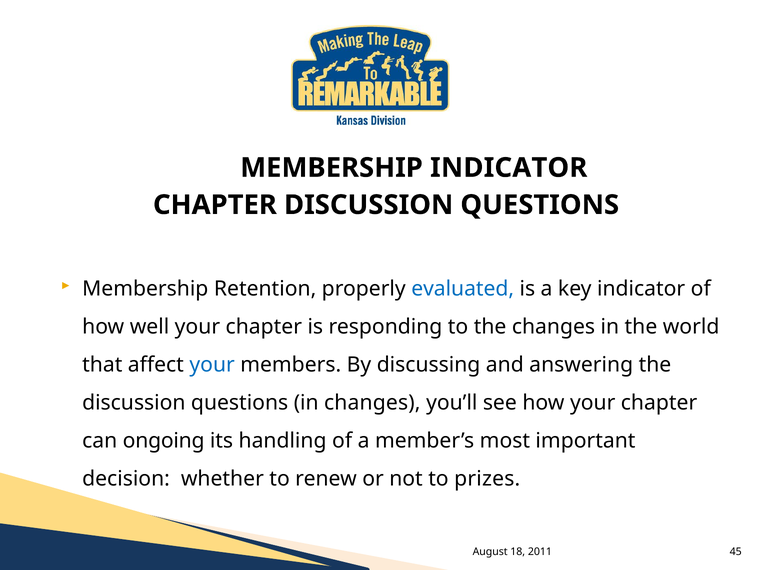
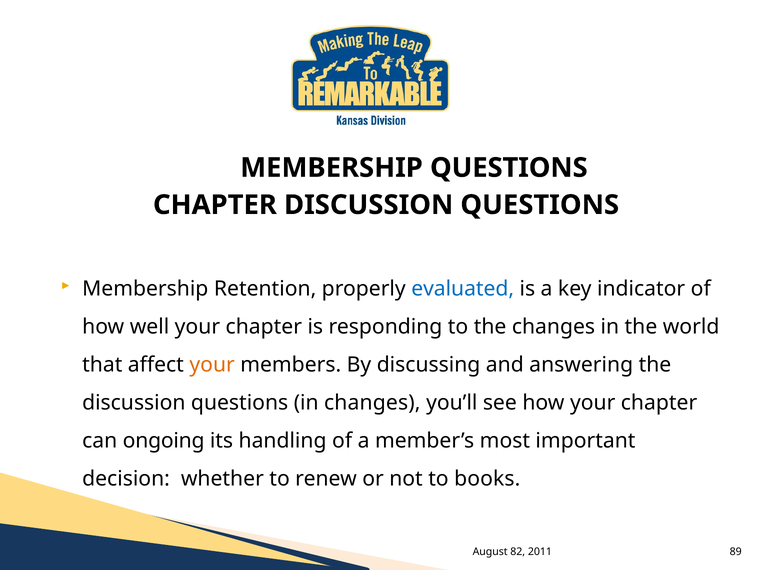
MEMBERSHIP INDICATOR: INDICATOR -> QUESTIONS (509, 168)
your colour: blue -> orange (212, 365)
prizes: prizes -> books (487, 479)
18: 18 -> 82 (518, 552)
45: 45 -> 89 (736, 552)
